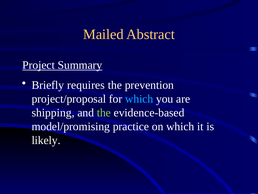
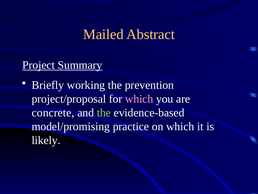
requires: requires -> working (86, 85)
which colour: light blue -> pink (139, 99)
shipping: shipping -> concrete (53, 112)
